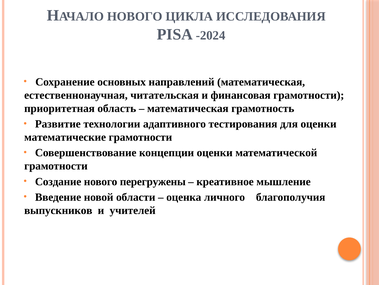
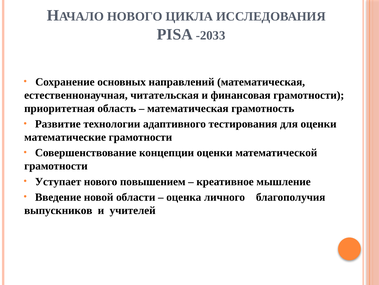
-2024: -2024 -> -2033 (211, 35)
Создание: Создание -> Уступает (58, 181)
перегружены: перегружены -> повышением (153, 181)
